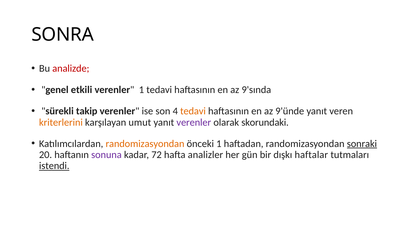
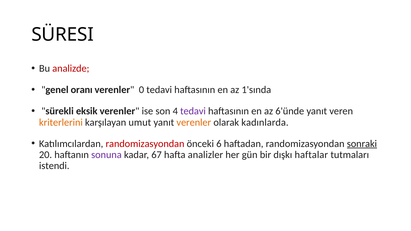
SONRA: SONRA -> SÜRESI (63, 35)
etkili: etkili -> oranı (82, 90)
verenler 1: 1 -> 0 (141, 90)
9'sında: 9'sında -> 1'sında (256, 90)
takip: takip -> eksik (87, 111)
tedavi colour: orange -> purple (193, 111)
9'ünde: 9'ünde -> 6'ünde (290, 111)
verenler colour: purple -> orange (194, 122)
skorundaki: skorundaki -> kadınlarda (265, 122)
randomizasyondan colour: orange -> red (145, 144)
önceki 1: 1 -> 6 (219, 144)
72: 72 -> 67 (157, 155)
istendi underline: present -> none (54, 166)
